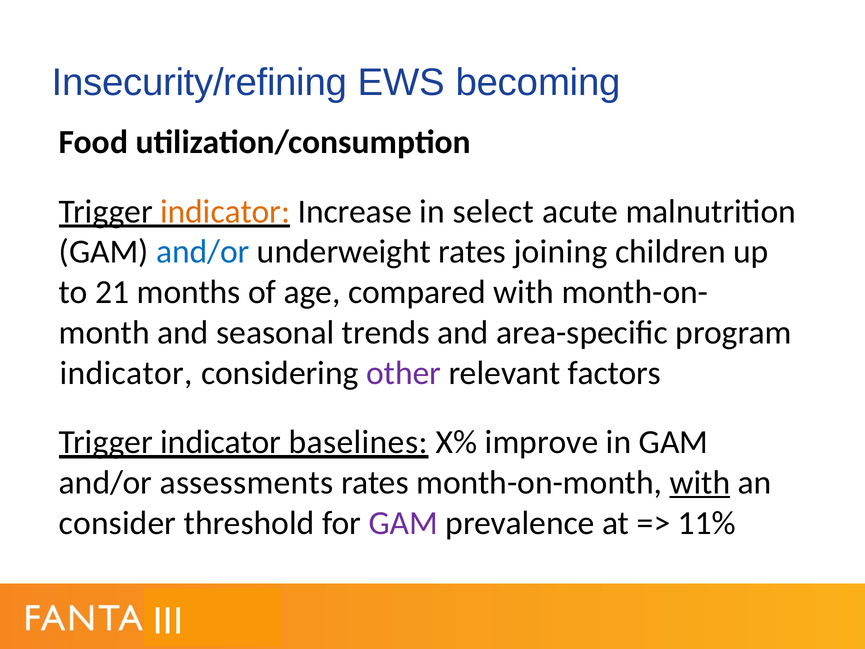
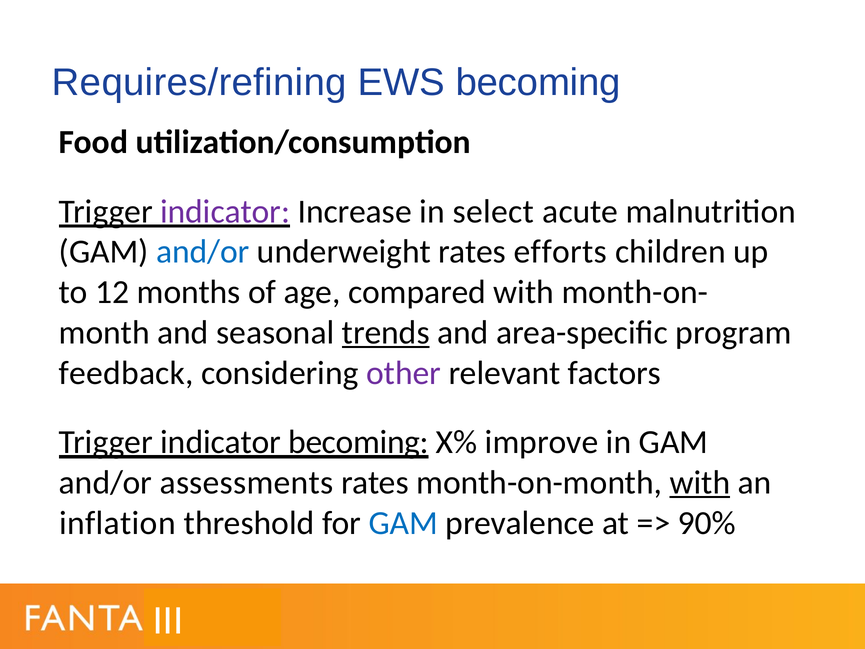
Insecurity/refining: Insecurity/refining -> Requires/refining (199, 83)
indicator colour: orange -> purple (225, 211)
joining: joining -> efforts (560, 252)
21: 21 -> 12 (112, 292)
trends underline: none -> present (386, 333)
indicator: indicator -> feedback (126, 373)
indicator baselines: baselines -> becoming (359, 442)
consider: consider -> inflation (117, 523)
GAM colour: purple -> blue (403, 523)
11%: 11% -> 90% (707, 523)
